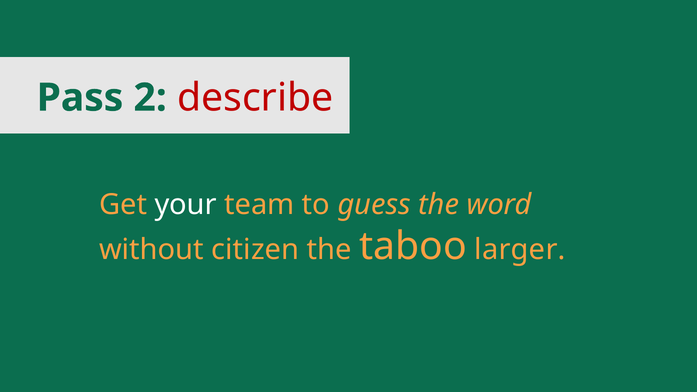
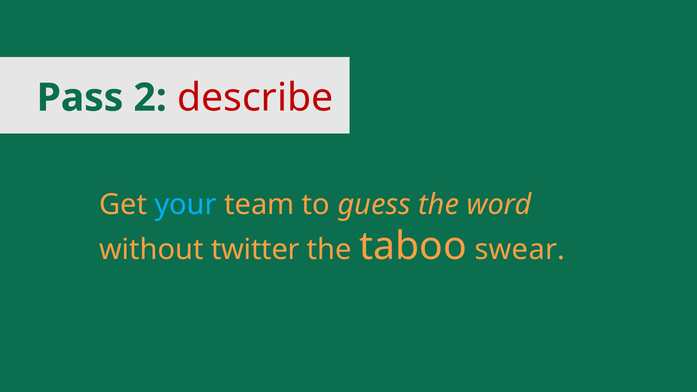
your colour: white -> light blue (186, 205)
citizen: citizen -> twitter (255, 250)
larger: larger -> swear (520, 250)
